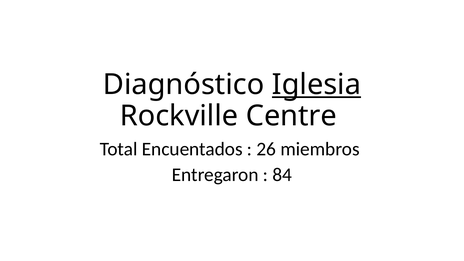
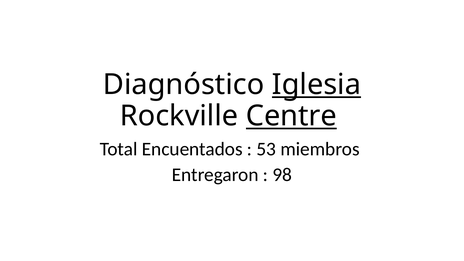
Centre underline: none -> present (291, 116)
26: 26 -> 53 (266, 149)
84: 84 -> 98 (282, 175)
